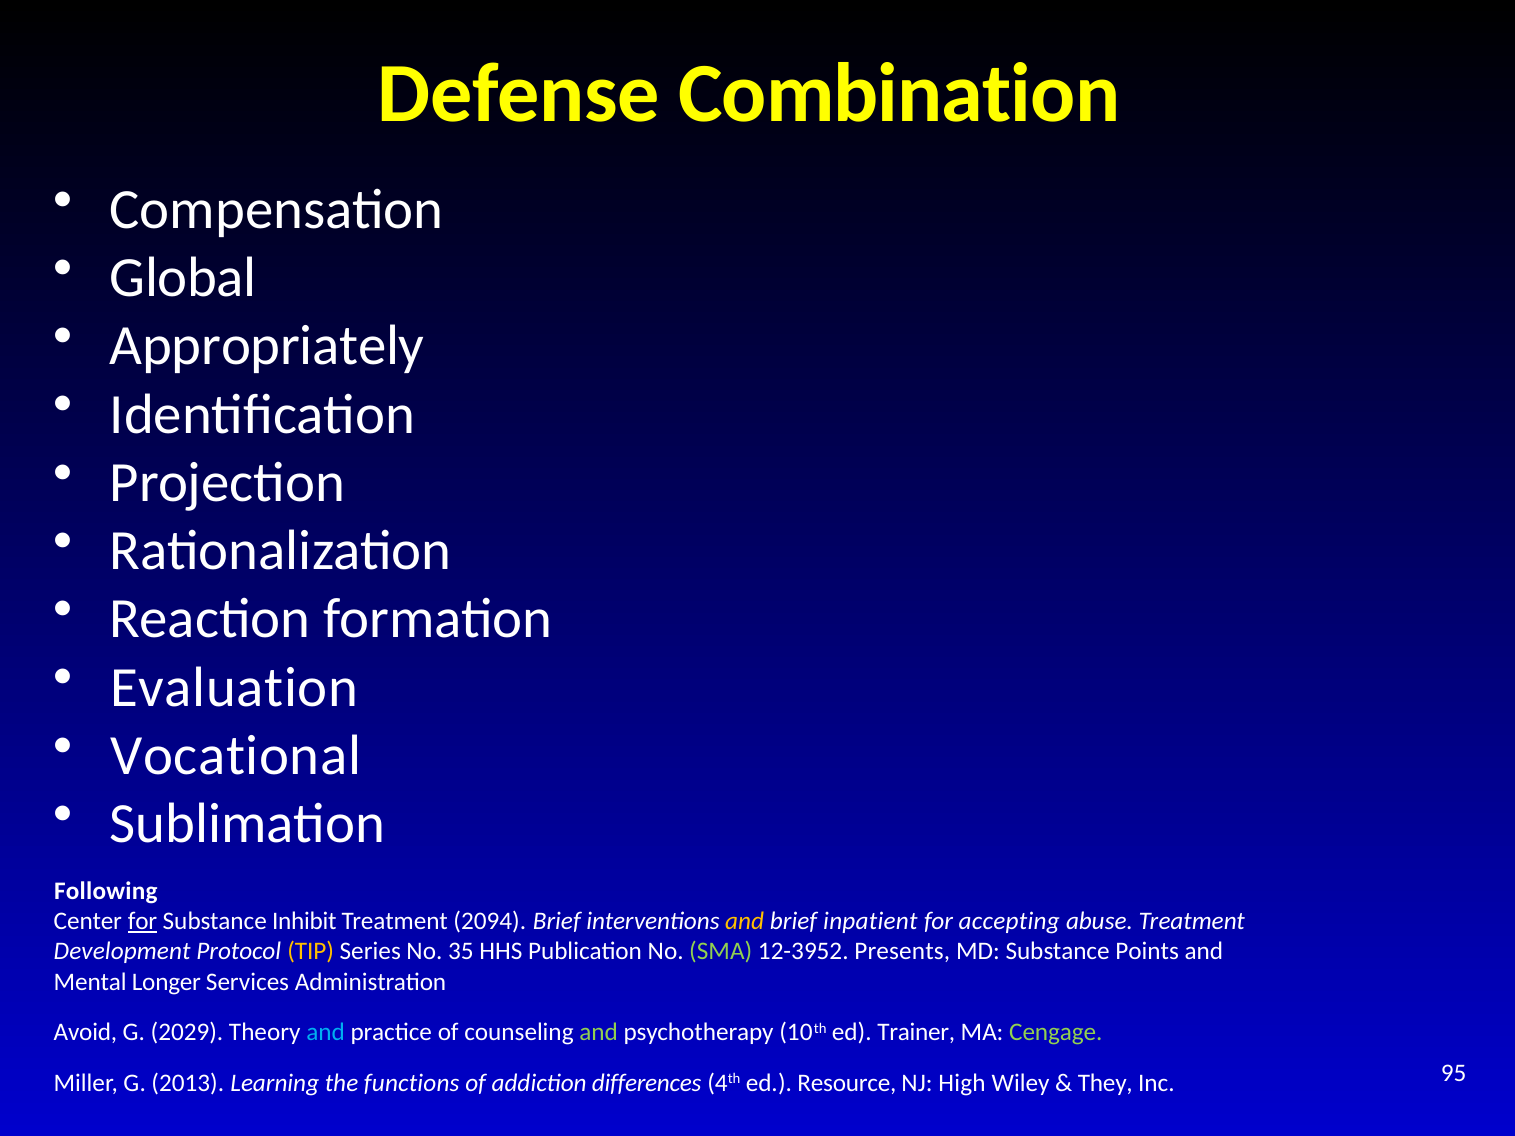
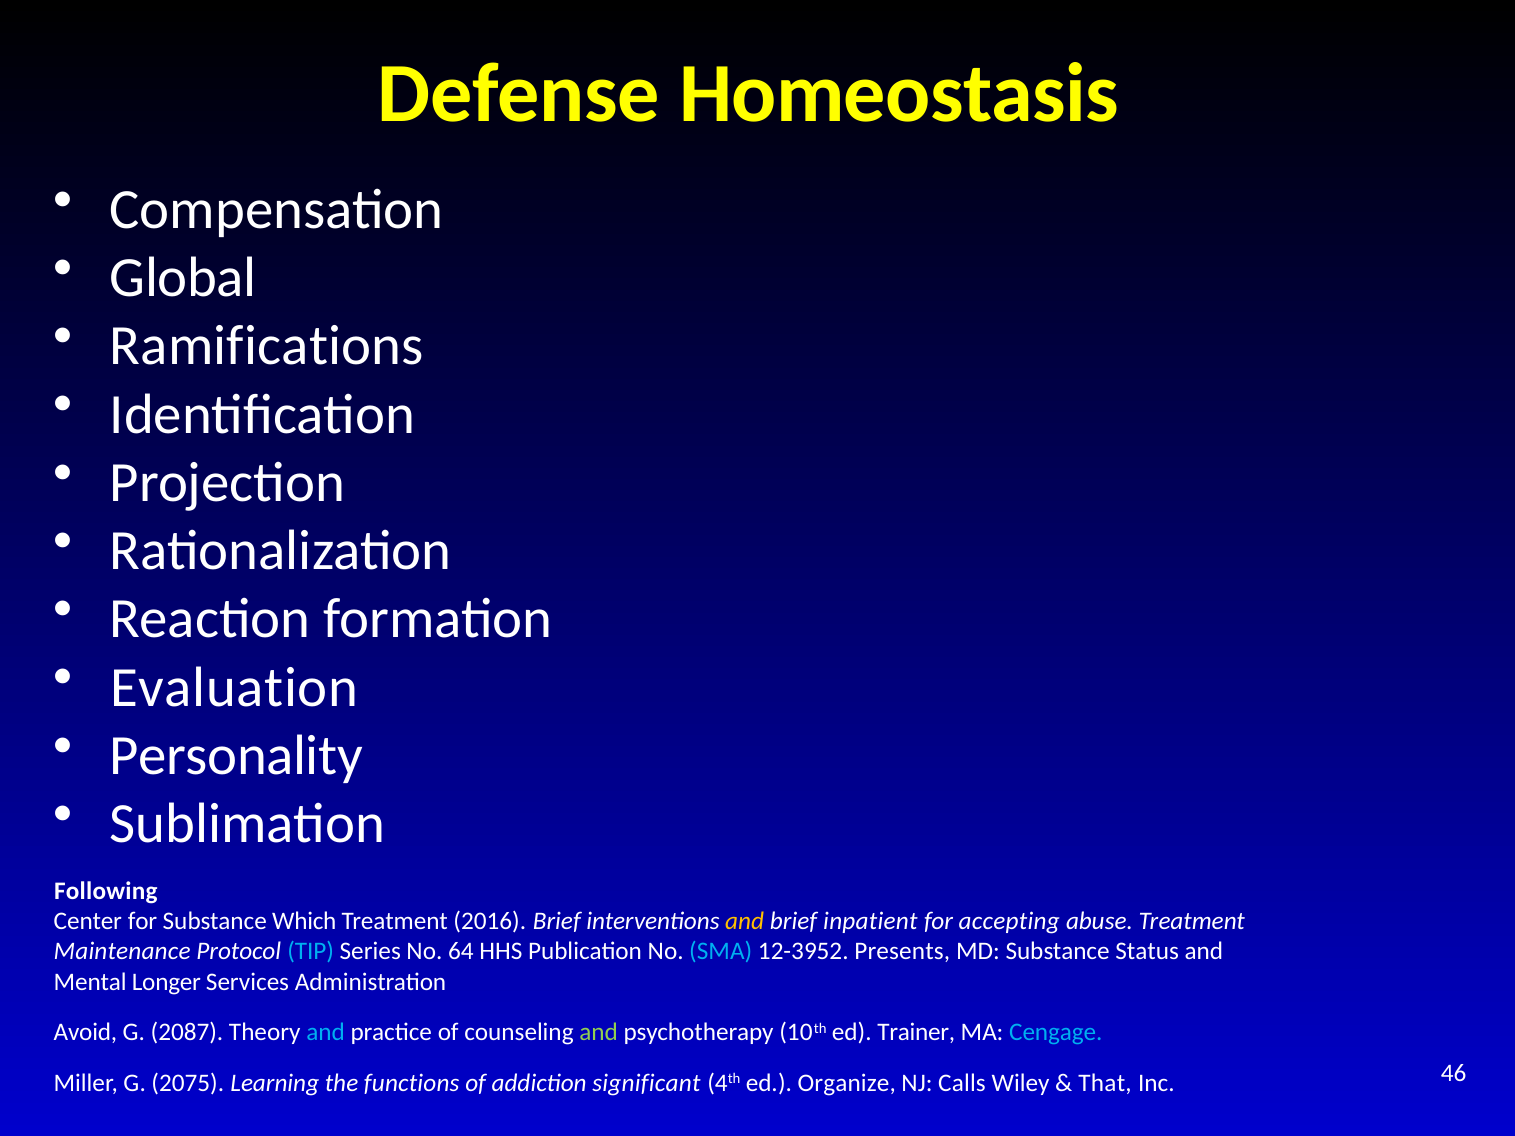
Combination: Combination -> Homeostasis (899, 94)
Appropriately: Appropriately -> Ramifications (267, 346)
Vocational: Vocational -> Personality (236, 756)
for underline: present -> none (143, 921)
Inhibit: Inhibit -> Which (304, 921)
2094: 2094 -> 2016 (490, 921)
Development: Development -> Maintenance (122, 952)
TIP colour: yellow -> light blue (311, 952)
35: 35 -> 64 (461, 952)
SMA colour: light green -> light blue (721, 952)
Points: Points -> Status (1147, 952)
2029: 2029 -> 2087 (187, 1033)
Cengage colour: light green -> light blue (1056, 1033)
2013: 2013 -> 2075 (188, 1083)
differences: differences -> significant (646, 1083)
Resource: Resource -> Organize (847, 1083)
High: High -> Calls (962, 1083)
They: They -> That (1105, 1083)
95: 95 -> 46 (1454, 1073)
